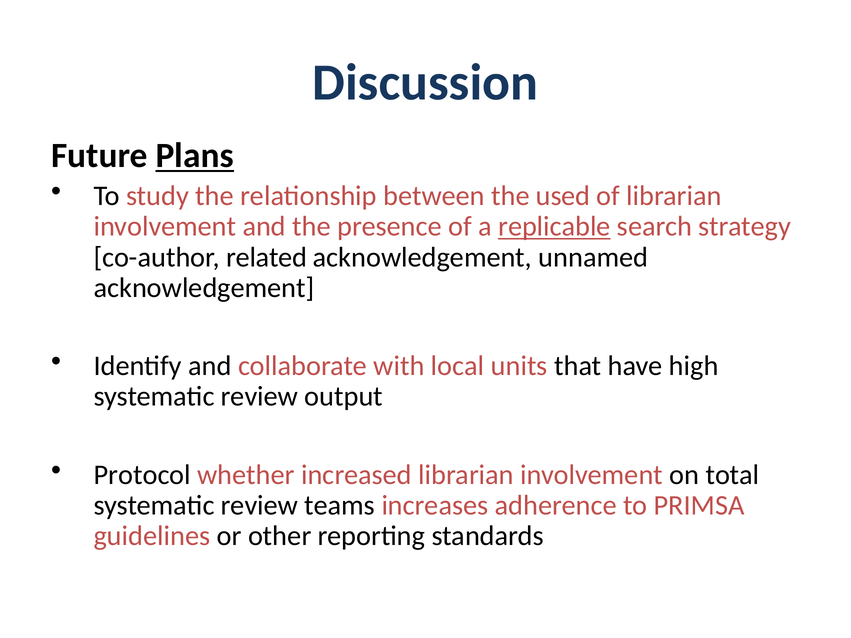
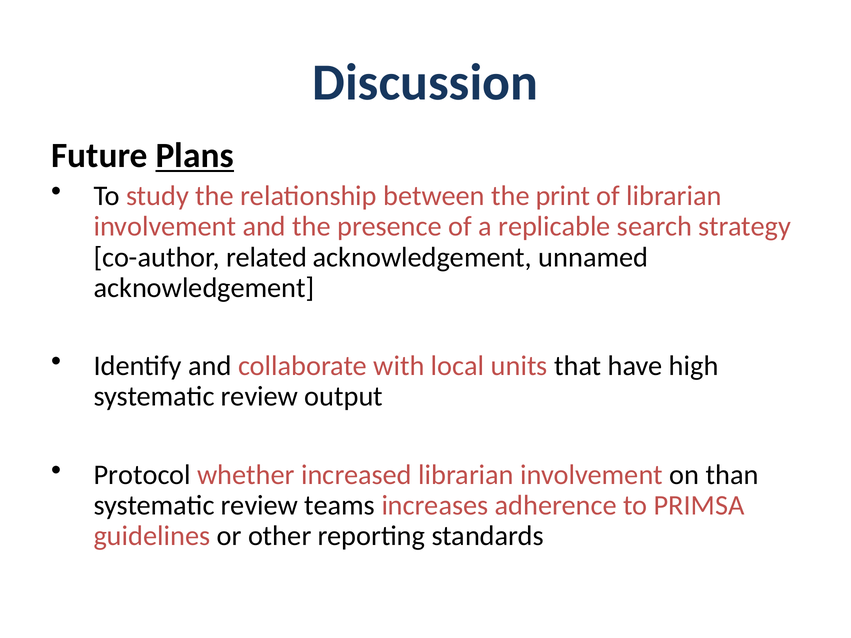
used: used -> print (563, 196)
replicable underline: present -> none (554, 227)
total: total -> than (732, 475)
